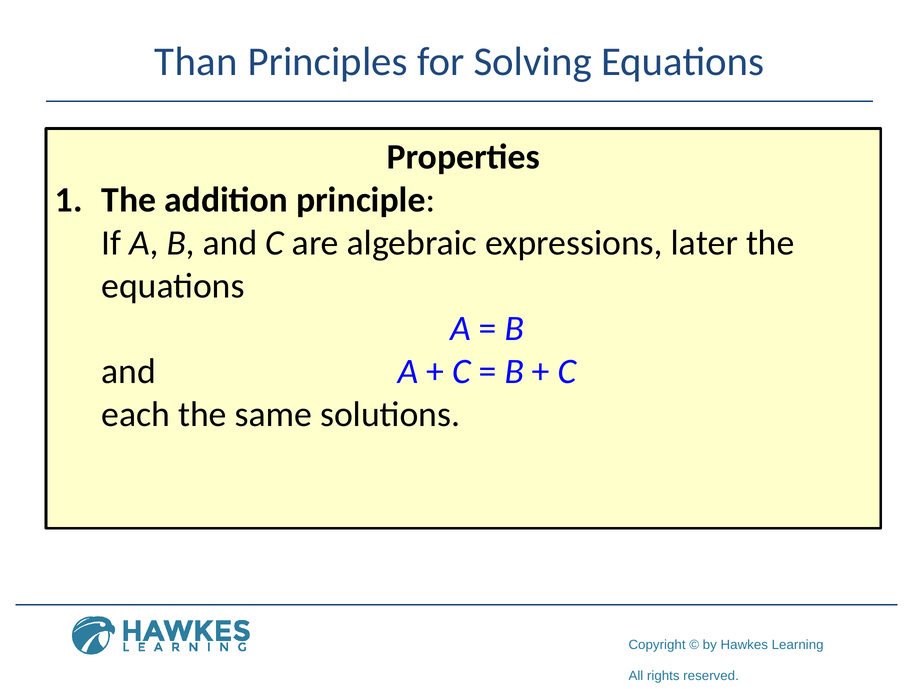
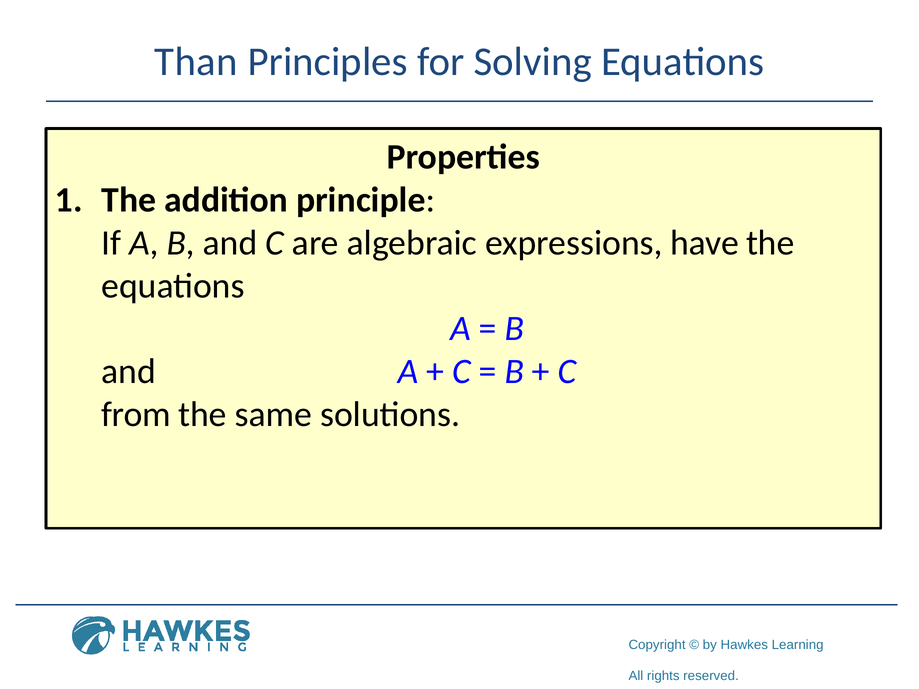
later: later -> have (705, 243)
each: each -> from (136, 415)
